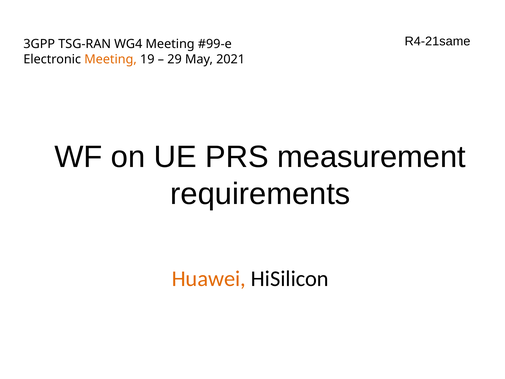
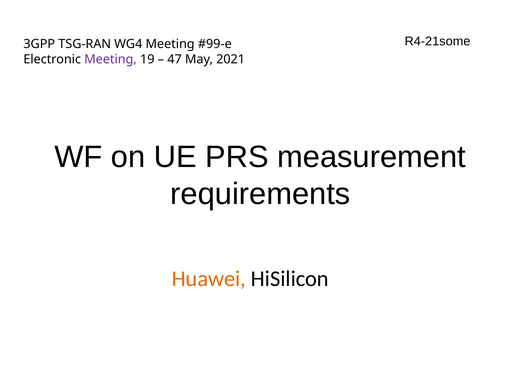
R4-21same: R4-21same -> R4-21some (437, 41)
Meeting colour: orange -> purple (111, 59)
29: 29 -> 47 (175, 59)
